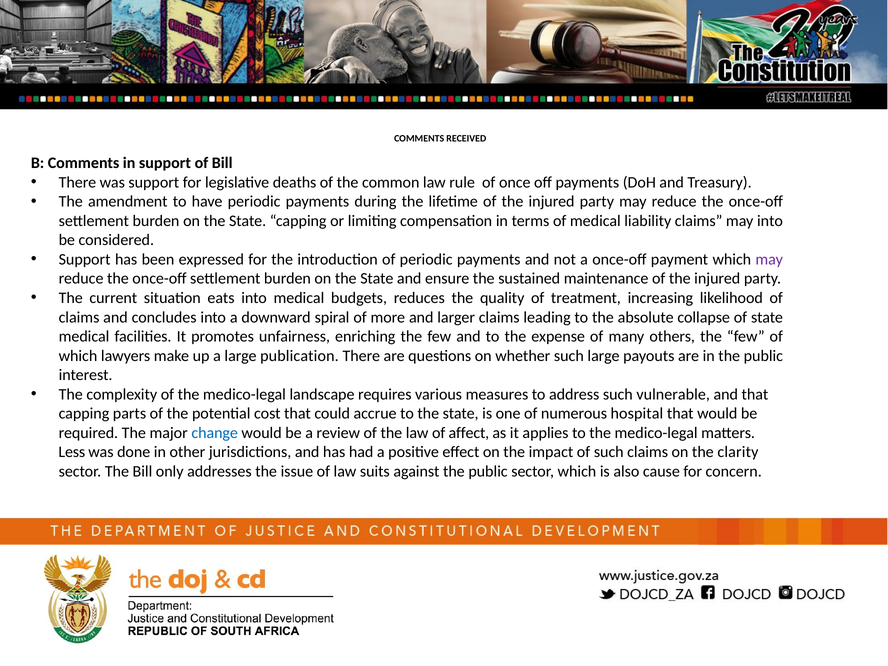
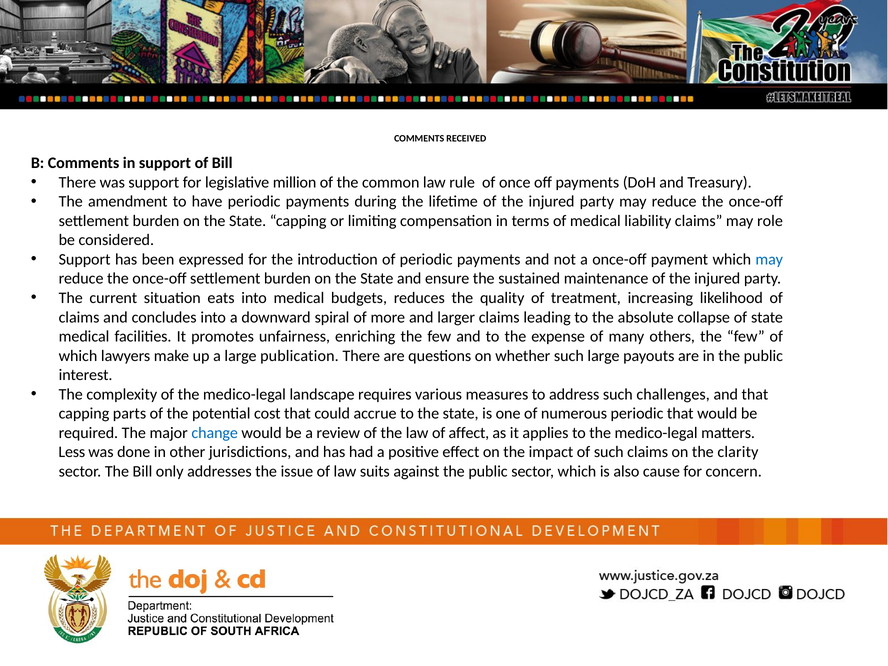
deaths: deaths -> million (295, 182)
may into: into -> role (770, 221)
may colour: purple -> blue (769, 259)
vulnerable: vulnerable -> challenges (673, 394)
numerous hospital: hospital -> periodic (637, 414)
